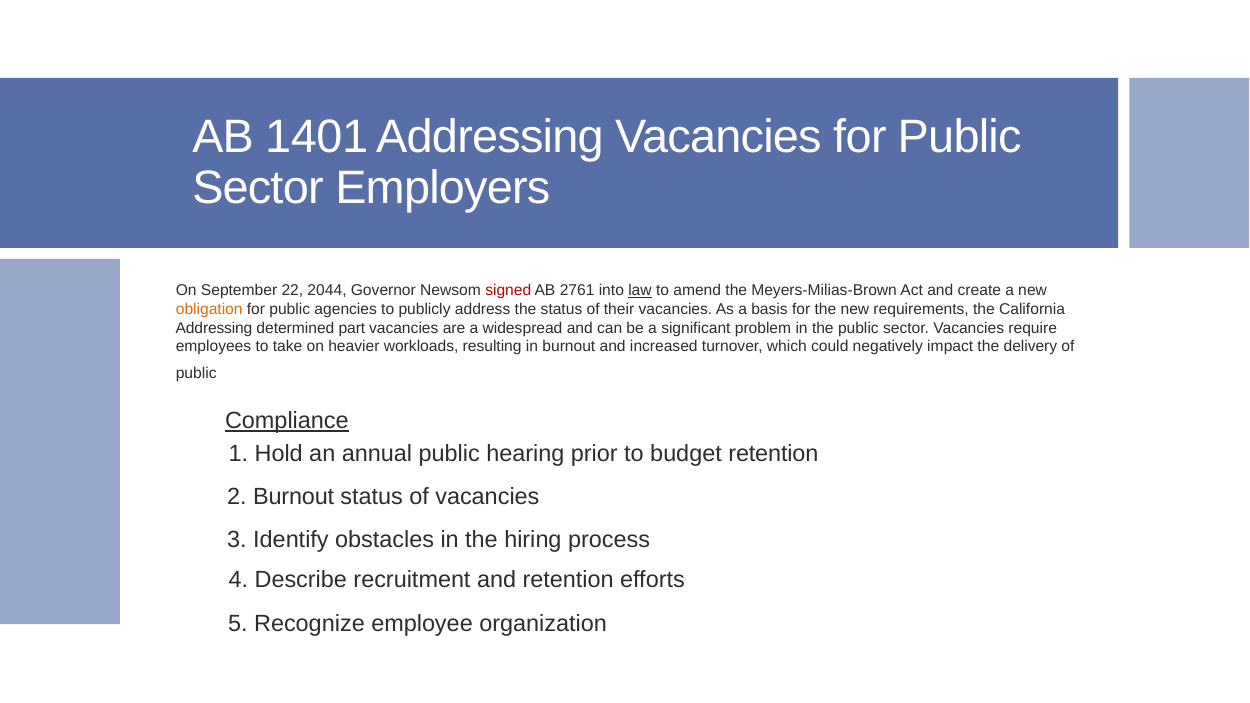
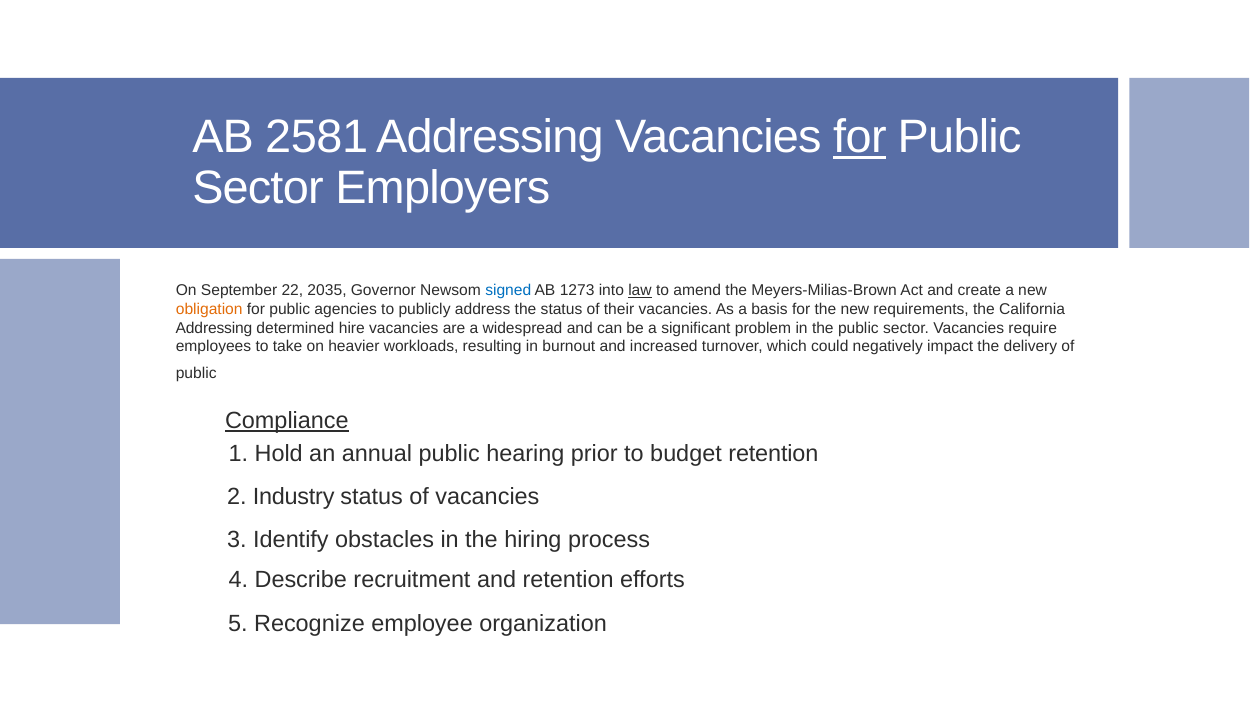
1401: 1401 -> 2581 (317, 137)
for underline: none -> present (860, 137)
2044: 2044 -> 2035 (327, 291)
signed colour: red -> blue (508, 291)
2761: 2761 -> 1273 (577, 291)
part: part -> hire (352, 328)
12 Burnout: Burnout -> Industry (294, 497)
